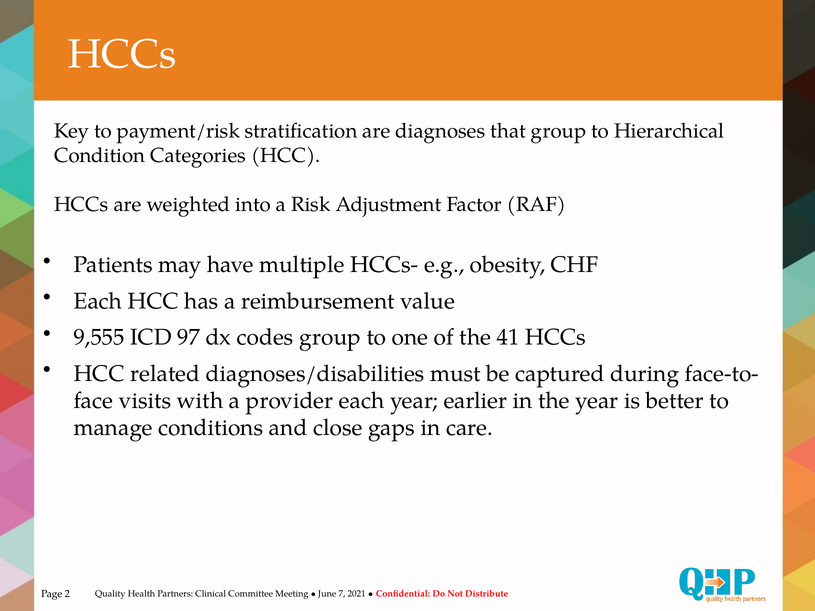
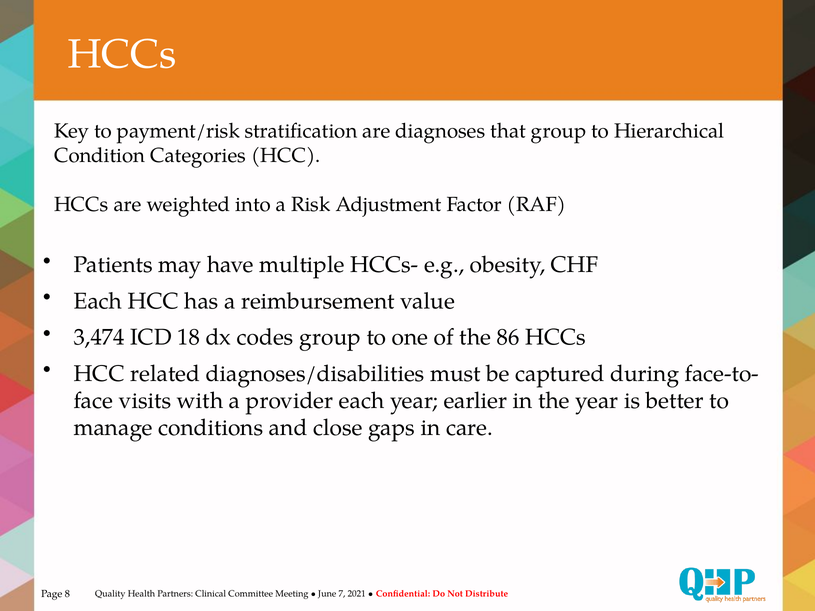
9,555: 9,555 -> 3,474 (99, 338)
97: 97 -> 18 (189, 338)
41: 41 -> 86 (508, 338)
2: 2 -> 8 (67, 594)
